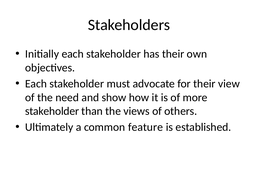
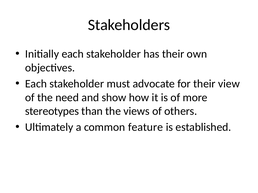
stakeholder: stakeholder -> stereotypes (52, 111)
